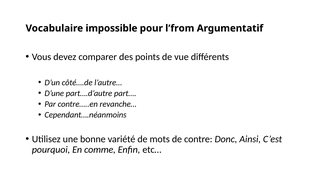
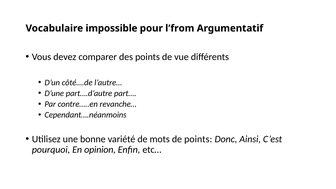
de contre: contre -> points (198, 139)
comme: comme -> opinion (100, 150)
